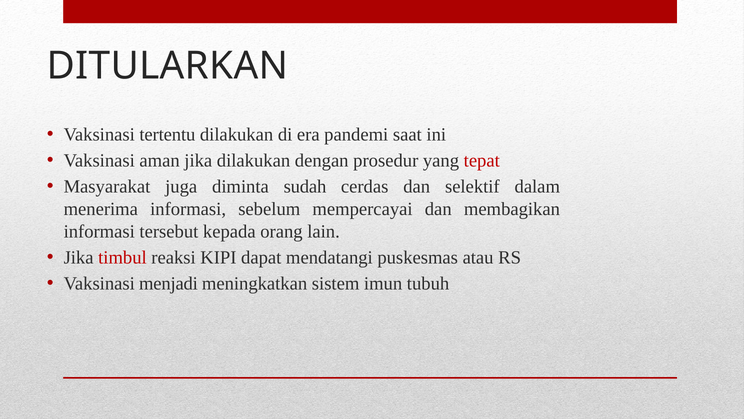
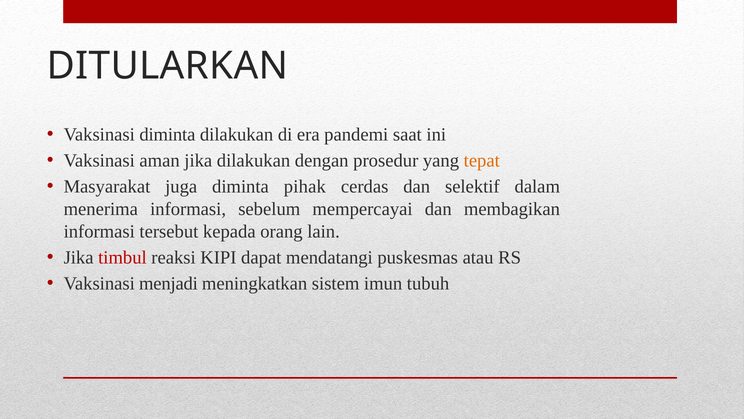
Vaksinasi tertentu: tertentu -> diminta (167, 134)
tepat colour: red -> orange (482, 160)
sudah: sudah -> pihak (305, 186)
